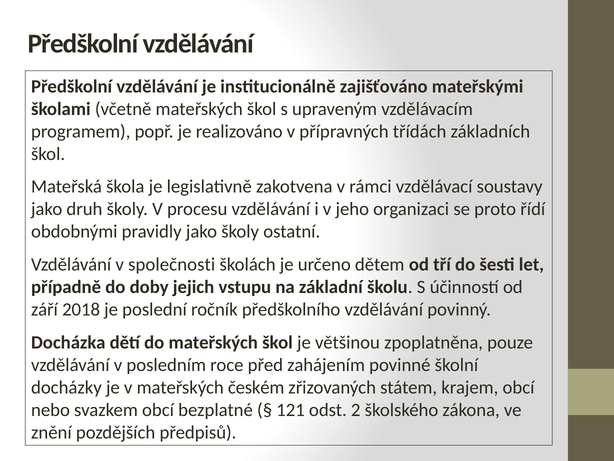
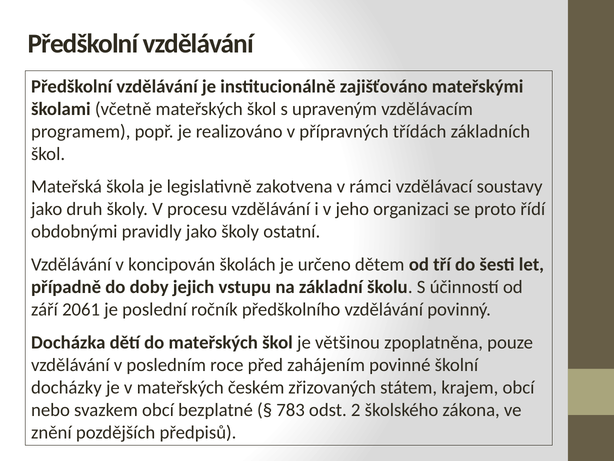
společnosti: společnosti -> koncipován (172, 264)
2018: 2018 -> 2061 (81, 309)
121: 121 -> 783 (291, 409)
